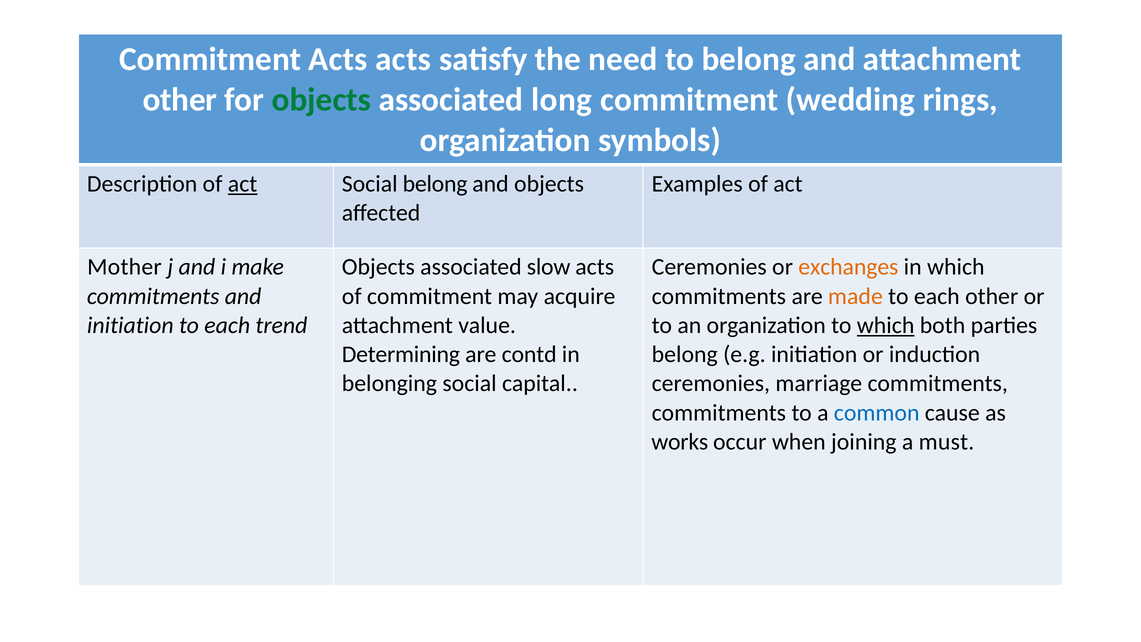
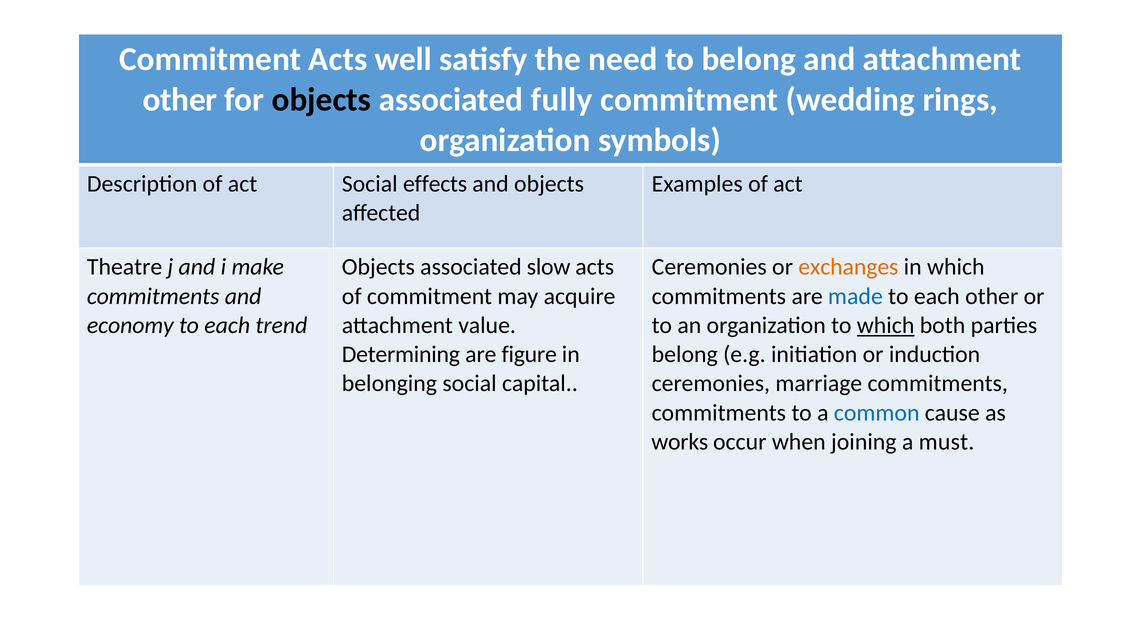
Acts acts: acts -> well (403, 59)
objects colour: green -> black (321, 100)
long: long -> fully (562, 100)
act underline: present -> none (243, 184)
Social belong: belong -> effects (435, 184)
Mother: Mother -> Theatre (125, 267)
made colour: orange -> blue (855, 296)
initiation: initiation -> economy (130, 325)
contd: contd -> figure (529, 354)
